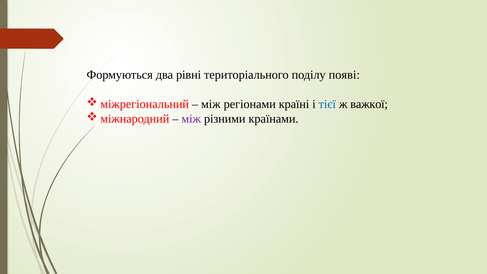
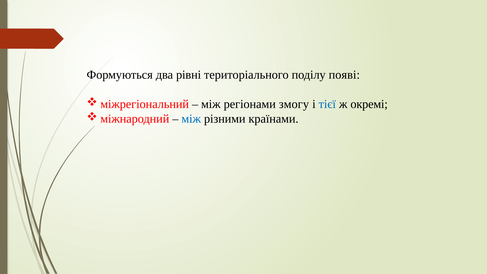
країні: країні -> змогу (294, 104)
важкої: важкої -> окремі (369, 104)
між colour: purple -> blue (191, 119)
